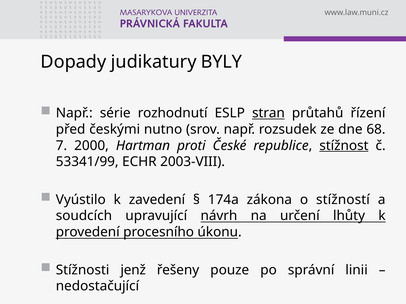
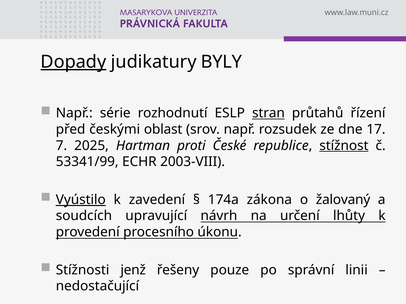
Dopady underline: none -> present (73, 62)
nutno: nutno -> oblast (163, 130)
68: 68 -> 17 (376, 130)
2000: 2000 -> 2025 (92, 146)
Vyústilo underline: none -> present (81, 200)
stížností: stížností -> žalovaný (343, 200)
